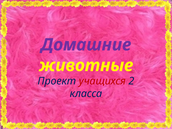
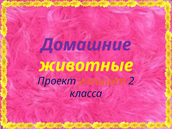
учащихся colour: red -> orange (102, 81)
